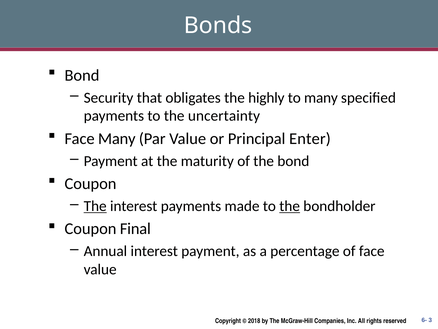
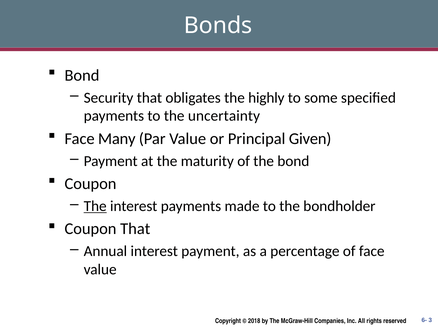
to many: many -> some (321, 97)
Enter: Enter -> Given (310, 138)
the underline: present -> none (290, 206)
Coupon Final: Final -> That (135, 229)
